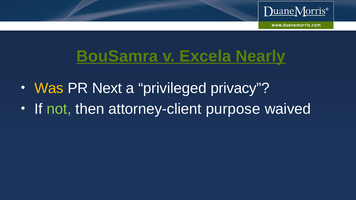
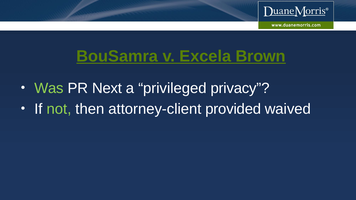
Nearly: Nearly -> Brown (261, 56)
Was colour: yellow -> light green (49, 88)
purpose: purpose -> provided (233, 109)
